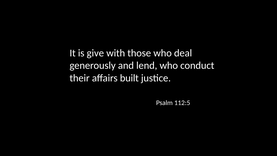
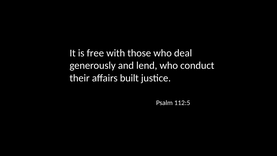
give: give -> free (95, 53)
